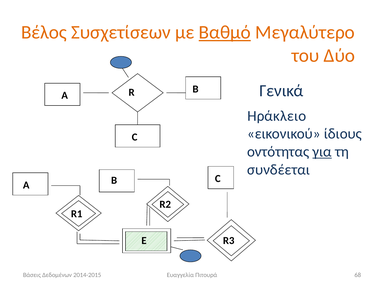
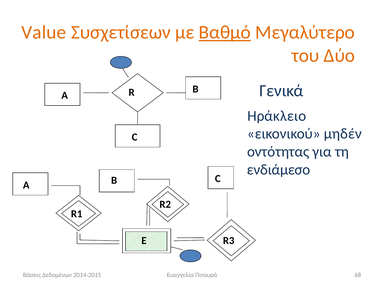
Βέλος: Βέλος -> Value (44, 32)
ίδιους: ίδιους -> μηδέν (343, 134)
για underline: present -> none (322, 152)
συνδέεται: συνδέεται -> ενδιάμεσο (279, 170)
